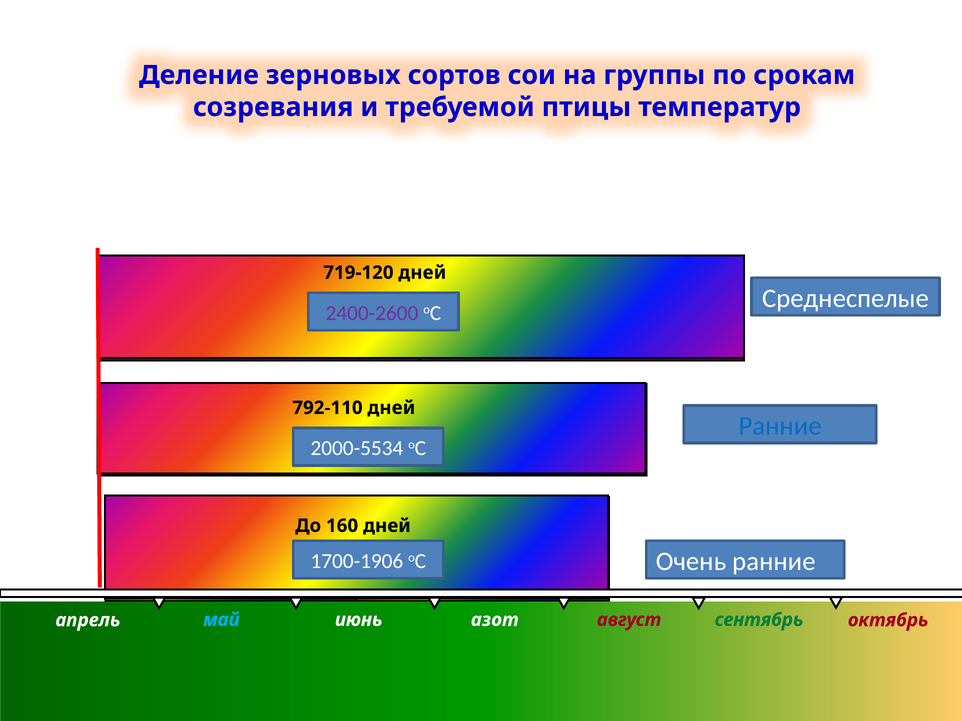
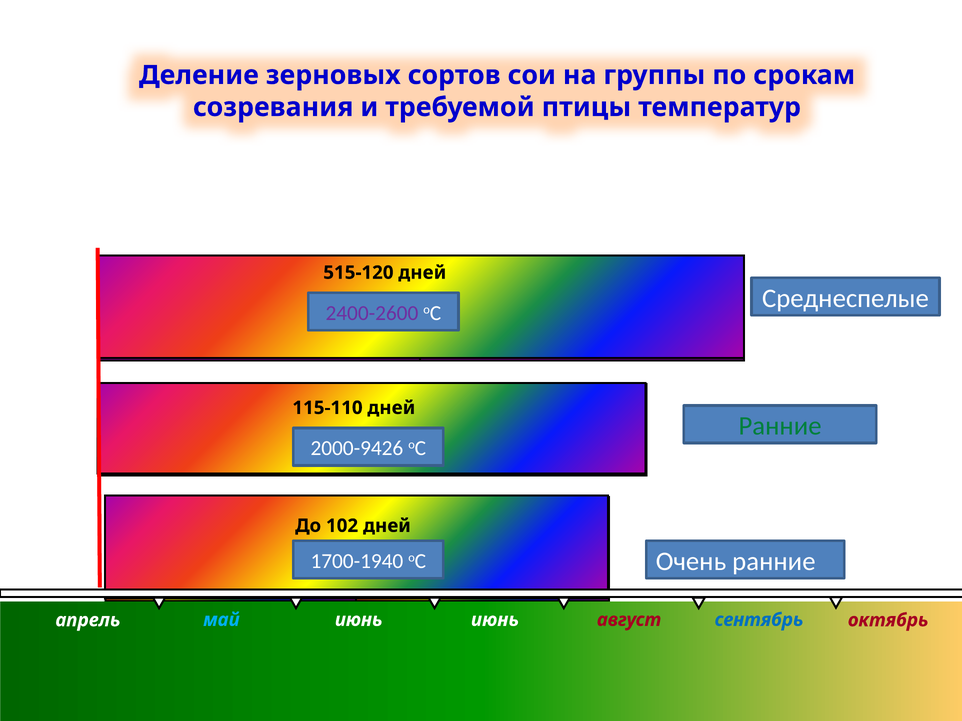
719-120: 719-120 -> 515-120 (358, 273)
792-110: 792-110 -> 115-110 (327, 408)
Ранние colour: blue -> green (780, 426)
2000-5534: 2000-5534 -> 2000-9426 (357, 449)
160: 160 -> 102 (342, 526)
1700-1906: 1700-1906 -> 1700-1940 (357, 561)
июнь азот: азот -> июнь (495, 620)
сентябрь colour: green -> blue (759, 620)
